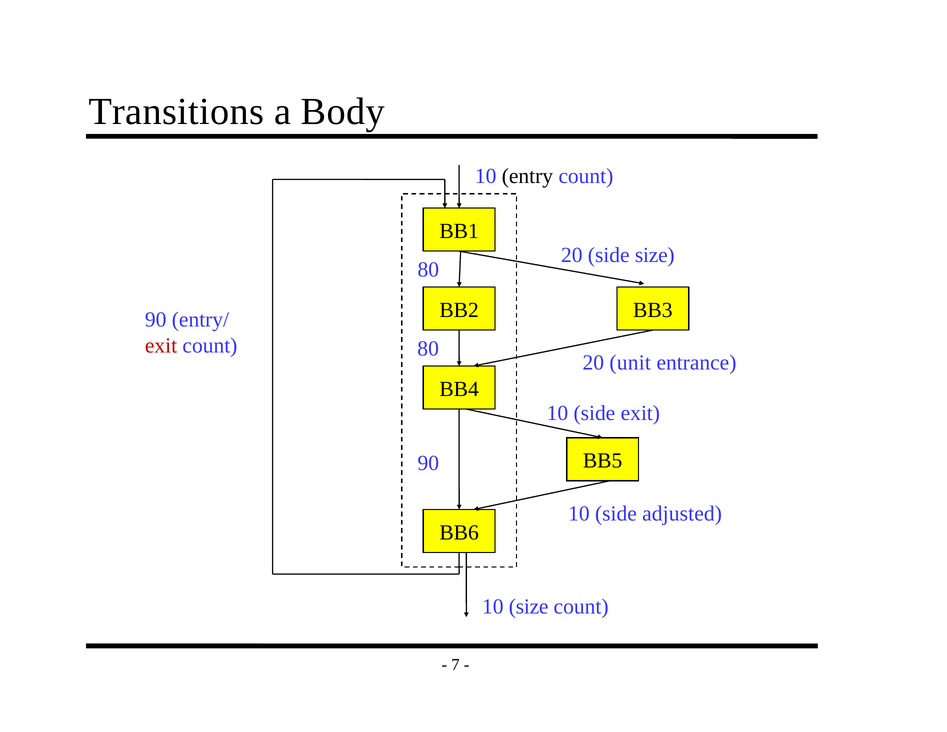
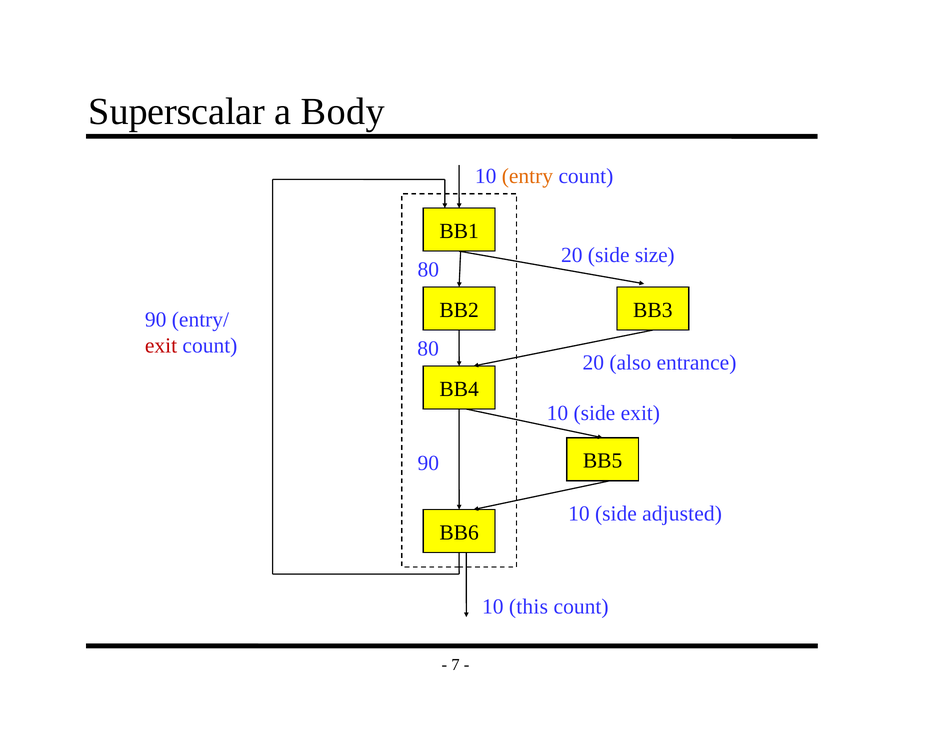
Transitions: Transitions -> Superscalar (177, 112)
entry colour: black -> orange (527, 176)
unit: unit -> also (630, 363)
10 size: size -> this (528, 607)
